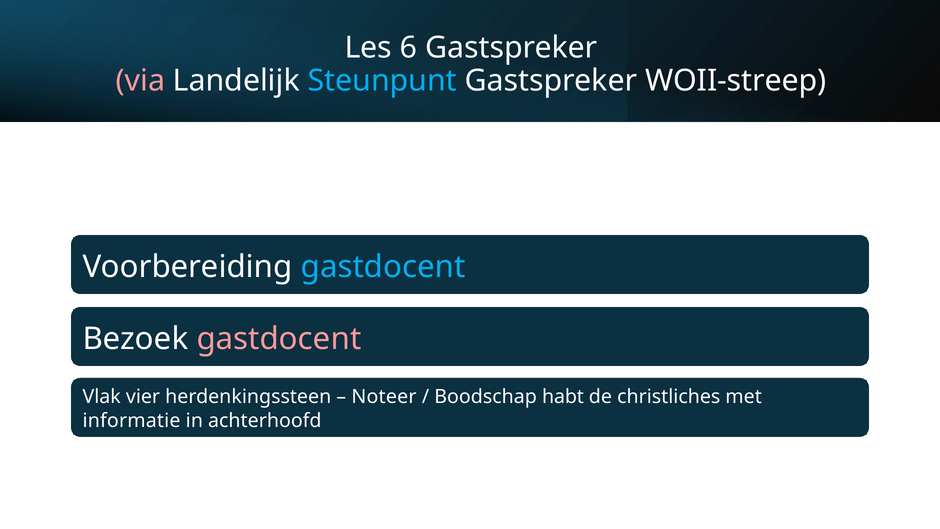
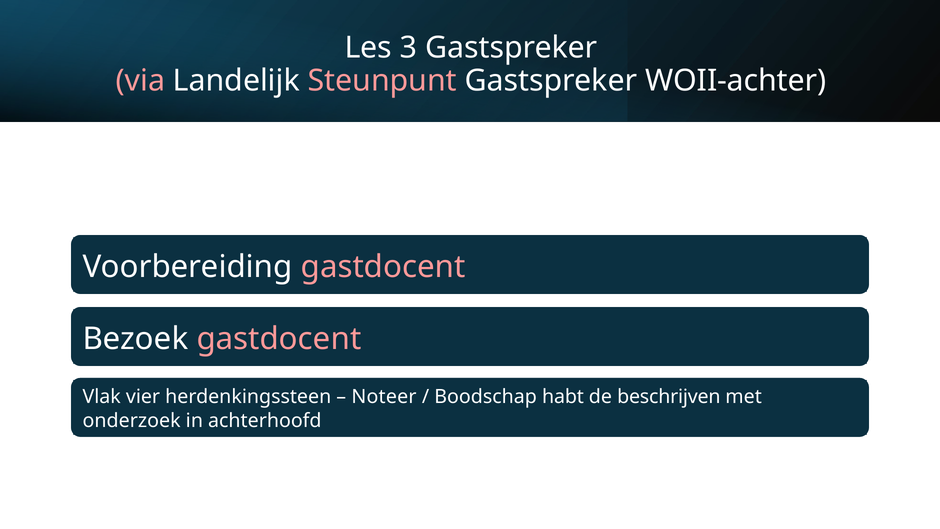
6: 6 -> 3 (409, 48)
Steunpunt colour: light blue -> pink (382, 81)
WOII-streep: WOII-streep -> WOII-achter (736, 81)
gastdocent colour: light blue -> pink (383, 267)
christliches: christliches -> beschrijven (669, 397)
informatie: informatie -> onderzoek (132, 420)
